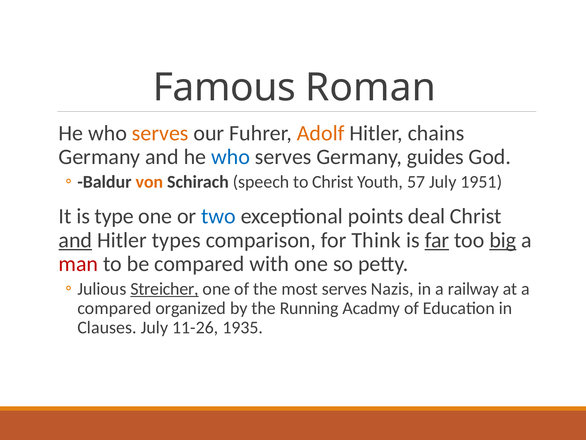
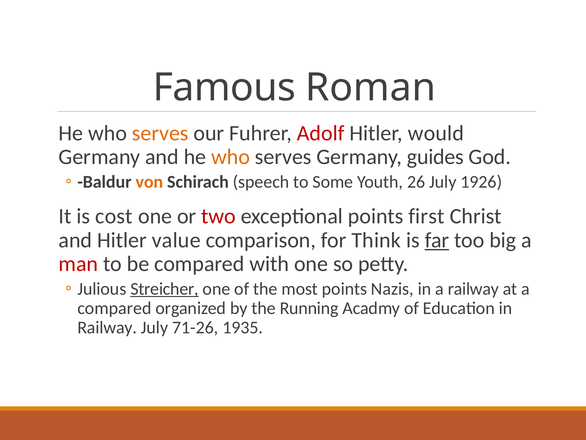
Adolf colour: orange -> red (321, 133)
chains: chains -> would (436, 133)
who colour: blue -> orange (231, 157)
to Christ: Christ -> Some (333, 182)
57: 57 -> 26 (416, 182)
1951: 1951 -> 1926 (481, 182)
type: type -> cost (114, 216)
two colour: blue -> red (219, 216)
deal: deal -> first (426, 216)
and underline: present -> none (75, 240)
types: types -> value (176, 240)
big underline: present -> none (503, 240)
most serves: serves -> points (344, 288)
Clauses: Clauses -> Railway (107, 327)
11-26: 11-26 -> 71-26 (195, 327)
